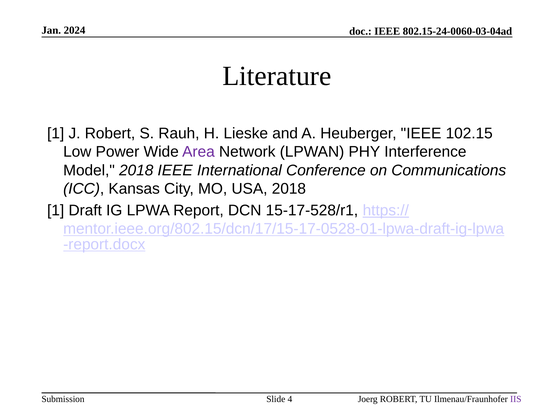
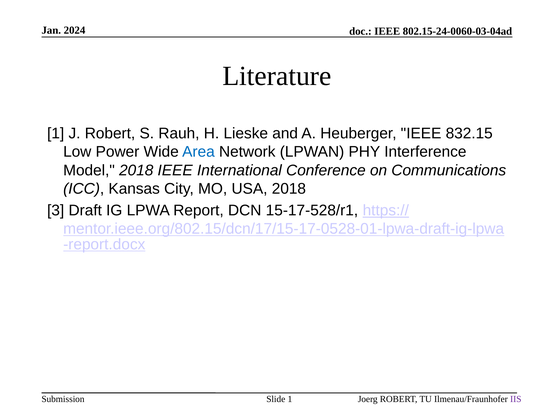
102.15: 102.15 -> 832.15 (469, 133)
Area colour: purple -> blue (198, 152)
1: 1 -> 3 (56, 210)
Slide 4: 4 -> 1 (290, 398)
